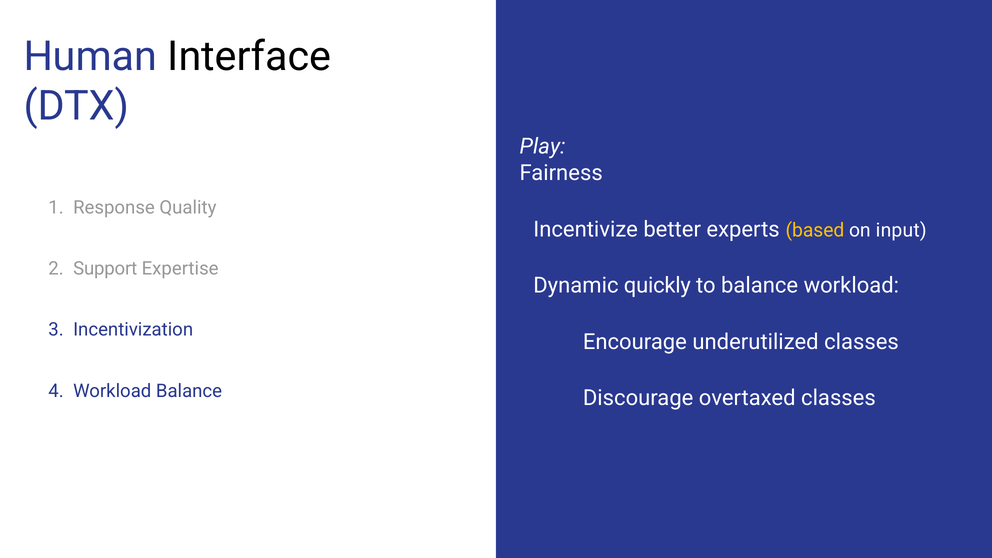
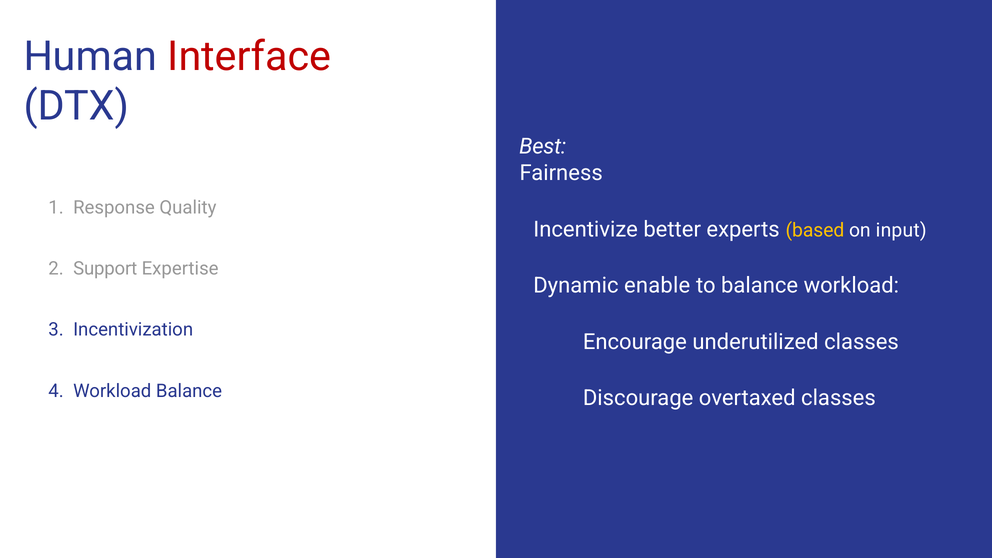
Interface colour: black -> red (249, 56)
Play: Play -> Best (543, 147)
quickly: quickly -> enable (657, 286)
